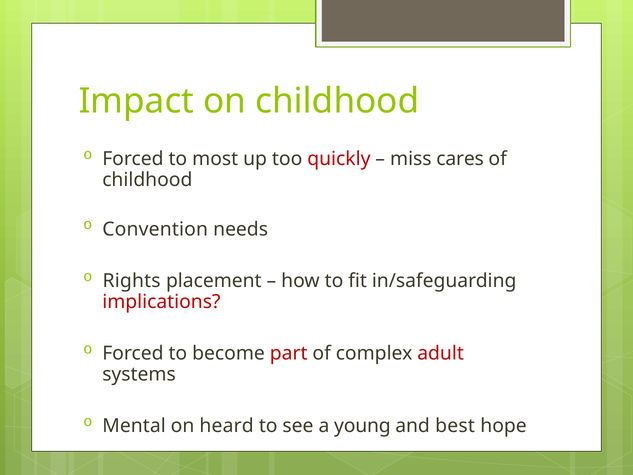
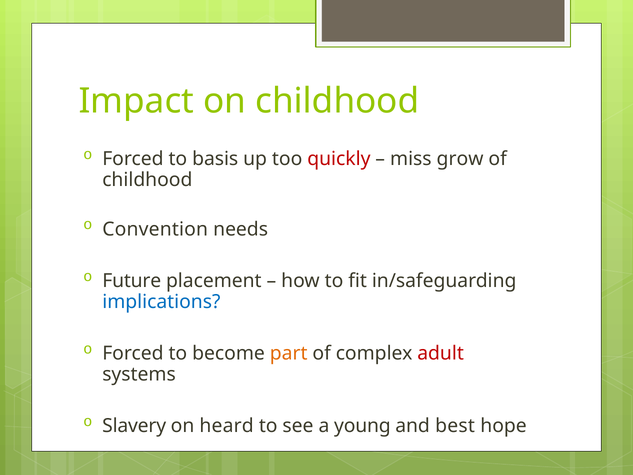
most: most -> basis (215, 159)
cares: cares -> grow (460, 159)
Rights: Rights -> Future (132, 281)
implications colour: red -> blue (161, 302)
part colour: red -> orange (289, 353)
Mental: Mental -> Slavery (134, 426)
